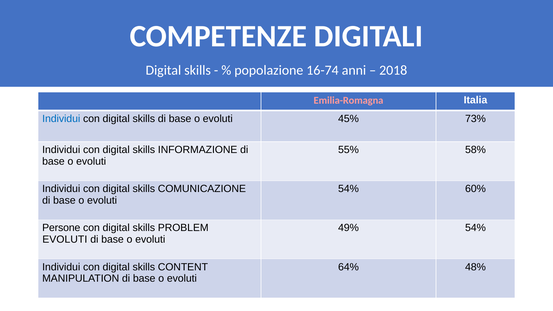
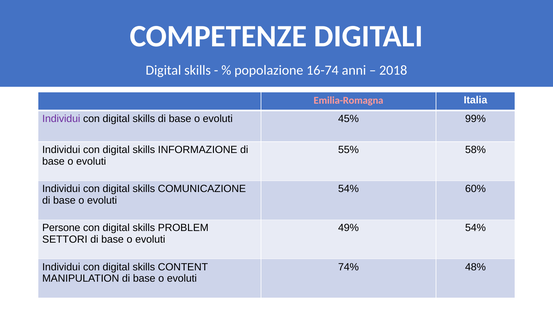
Individui colour: blue -> purple (61, 119)
73%: 73% -> 99% (475, 119)
EVOLUTI: EVOLUTI -> SETTORI (65, 240)
64%: 64% -> 74% (349, 267)
